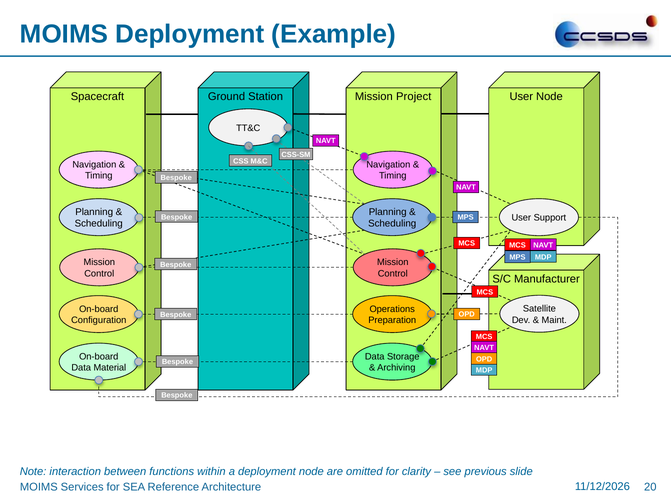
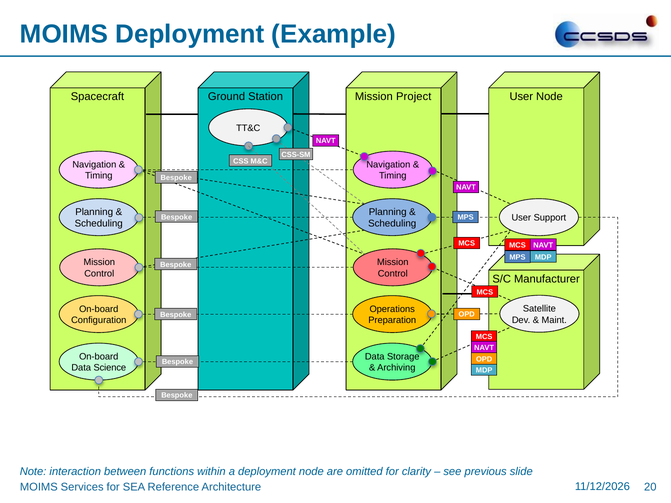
Material: Material -> Science (110, 368)
